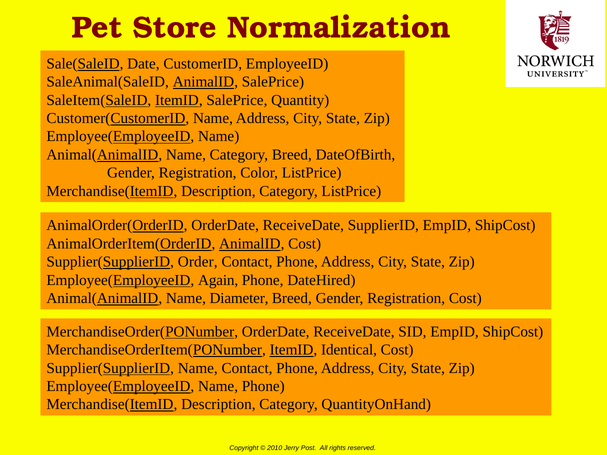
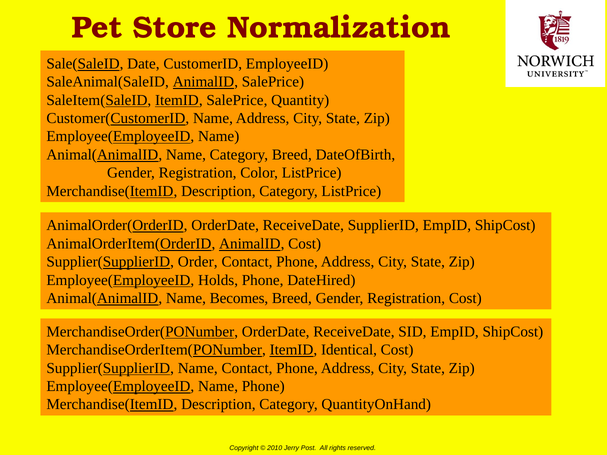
Again: Again -> Holds (218, 280)
Diameter: Diameter -> Becomes (239, 298)
